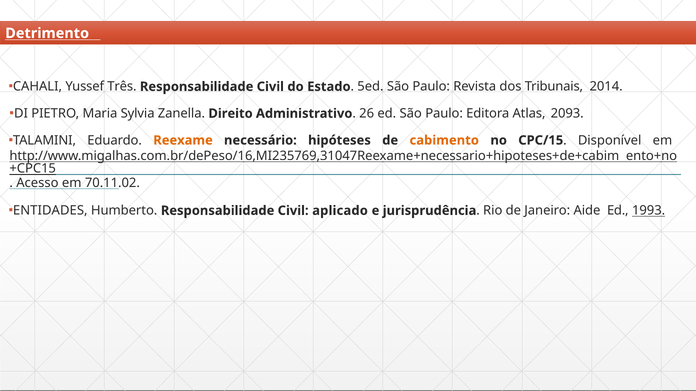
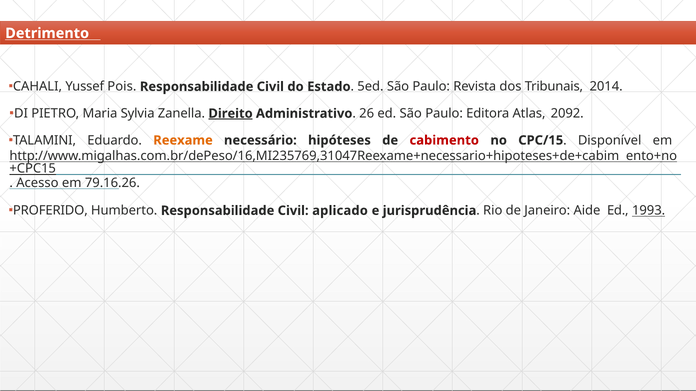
Três: Três -> Pois (122, 87)
Direito underline: none -> present (231, 114)
2093: 2093 -> 2092 (567, 114)
cabimento colour: orange -> red (444, 140)
70.11.02: 70.11.02 -> 79.16.26 (112, 183)
ENTIDADES: ENTIDADES -> PROFERIDO (50, 211)
